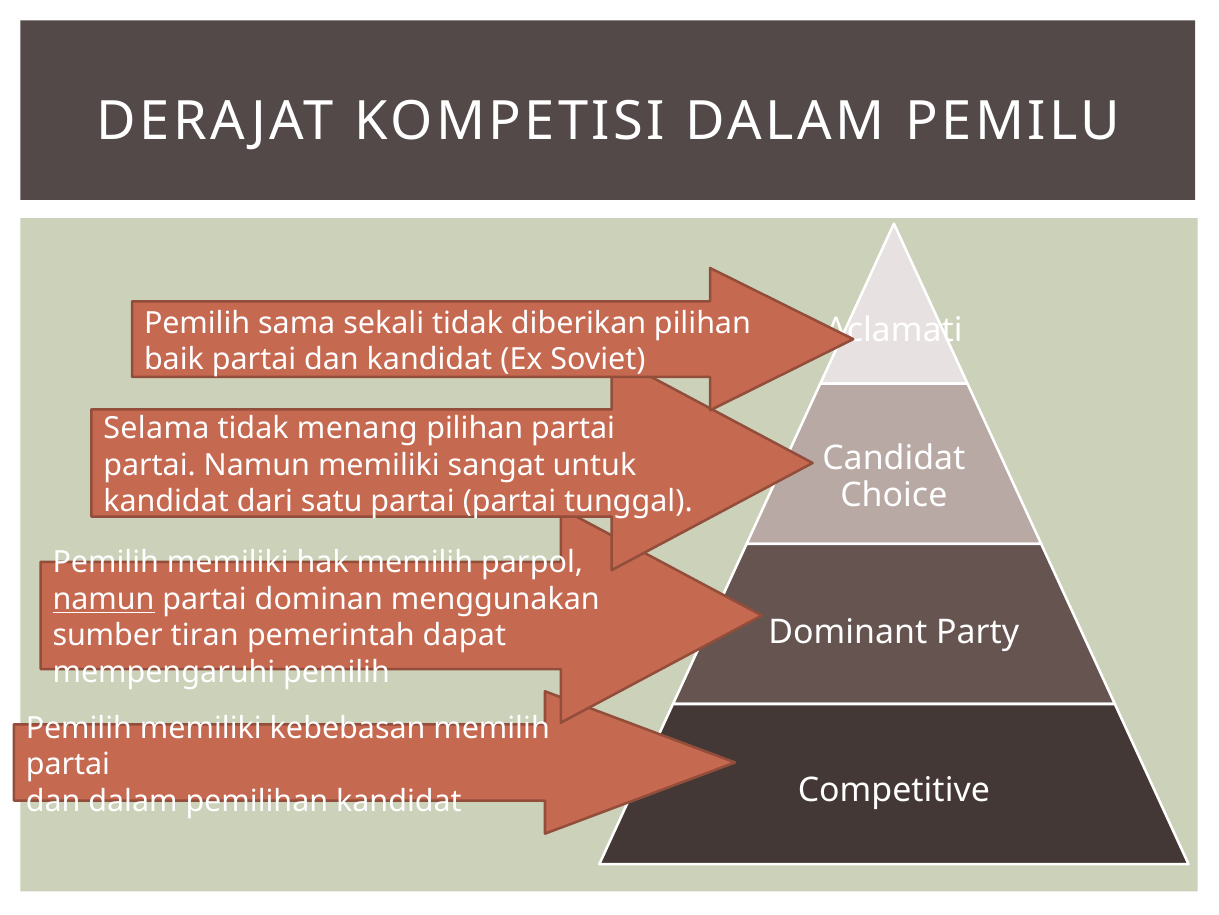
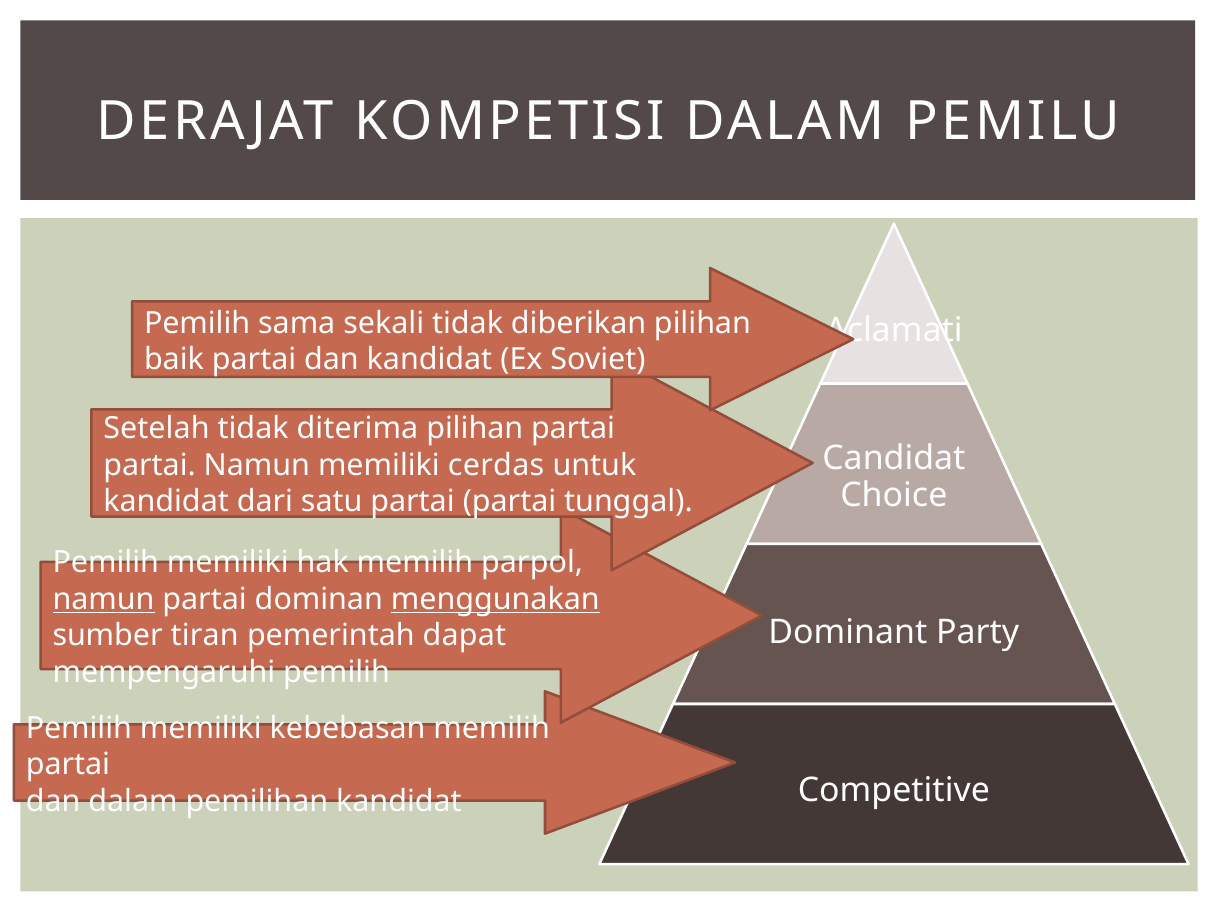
Selama: Selama -> Setelah (157, 428)
menang: menang -> diterima (357, 428)
sangat: sangat -> cerdas (496, 465)
menggunakan underline: none -> present (495, 599)
